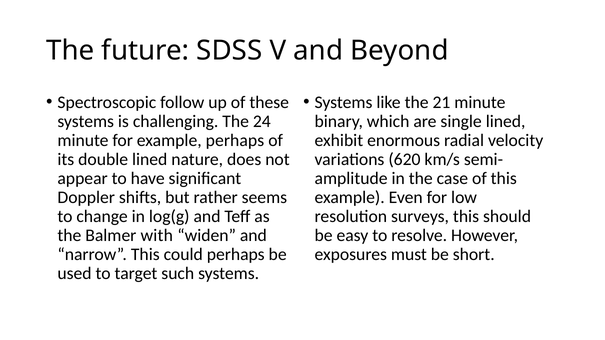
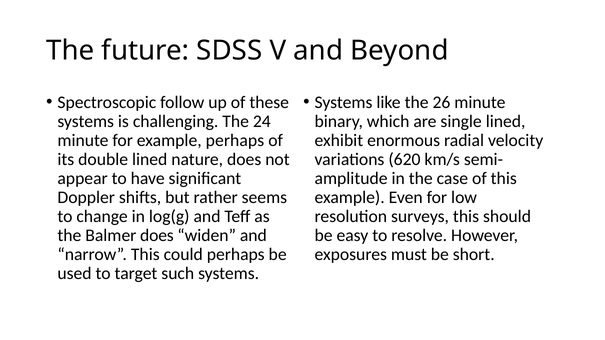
21: 21 -> 26 (441, 102)
Balmer with: with -> does (157, 236)
